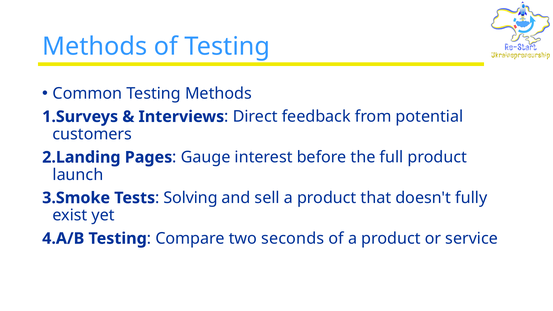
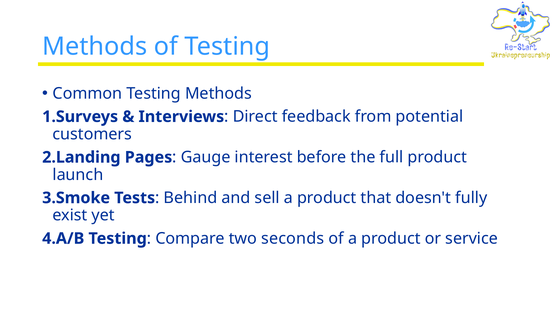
Solving: Solving -> Behind (191, 198)
